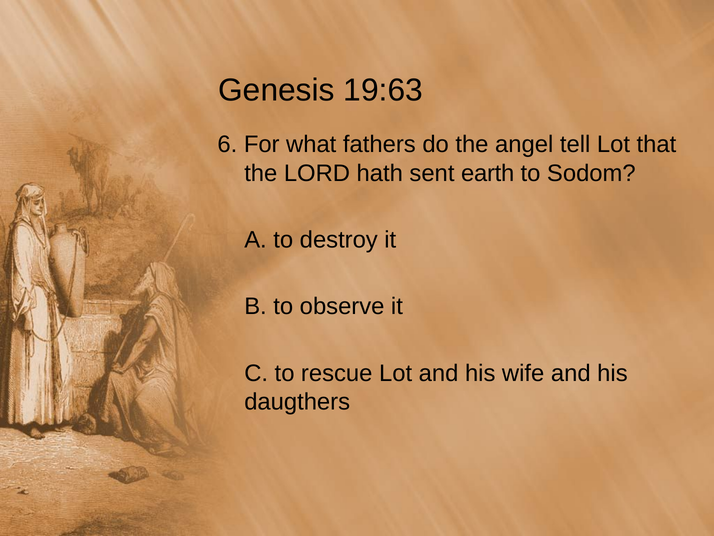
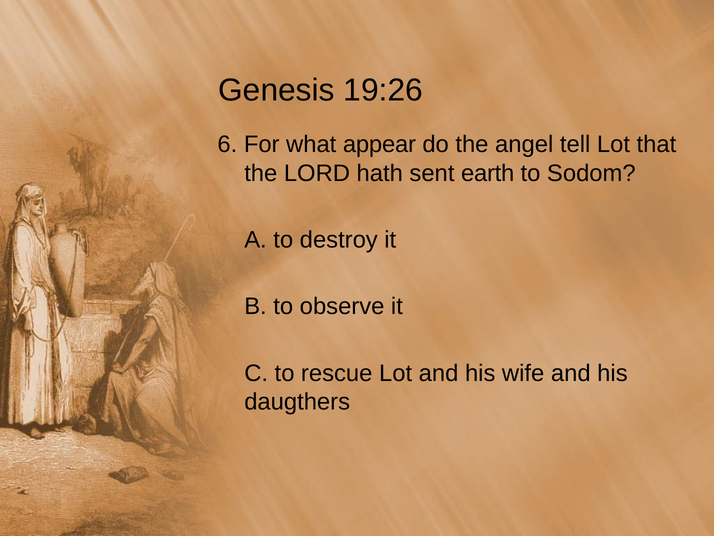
19:63: 19:63 -> 19:26 (383, 90)
fathers: fathers -> appear (379, 144)
